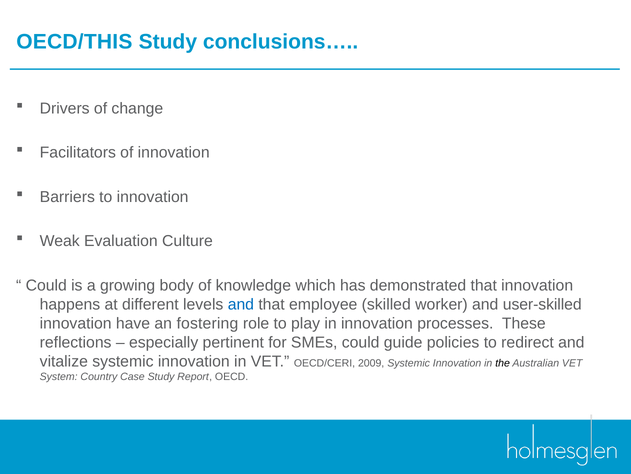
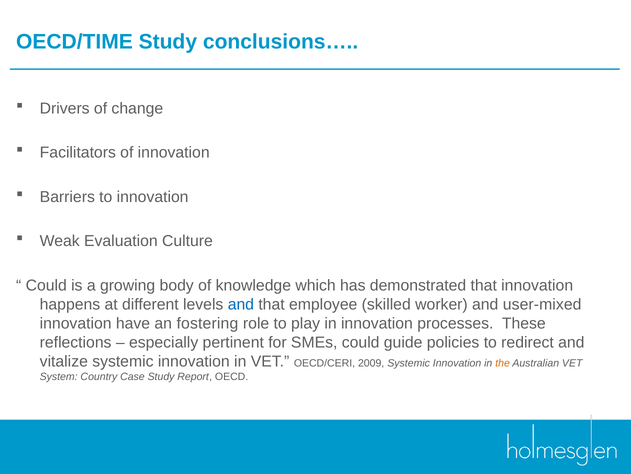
OECD/THIS: OECD/THIS -> OECD/TIME (74, 42)
user-skilled: user-skilled -> user-mixed (542, 304)
the colour: black -> orange (503, 362)
